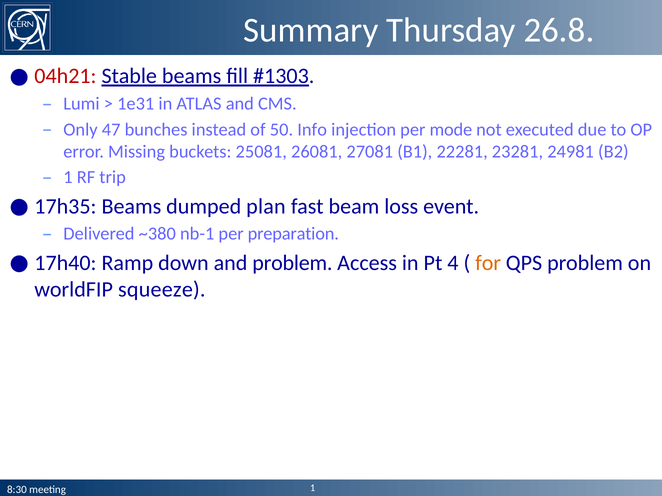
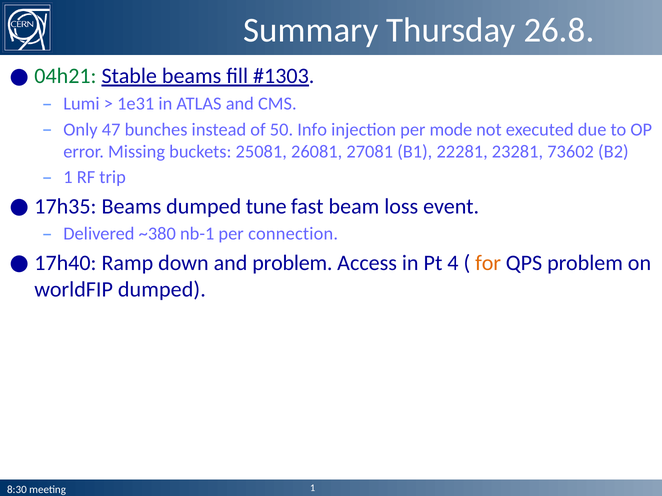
04h21 colour: red -> green (65, 76)
24981: 24981 -> 73602 (571, 152)
plan: plan -> tune (266, 206)
preparation: preparation -> connection (293, 234)
worldFIP squeeze: squeeze -> dumped (162, 290)
